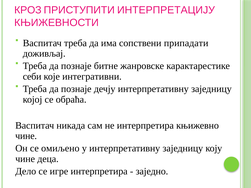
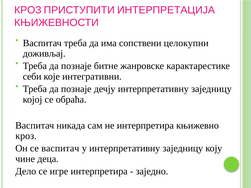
ИНТЕРПРЕТАЦИЈУ: ИНТЕРПРЕТАЦИЈУ -> ИНТЕРПРЕТАЦИЈА (166, 10)
припадати: припадати -> целокупни (186, 43)
чине: чине -> кроз (26, 136)
се омиљено: омиљено -> васпитач (60, 149)
